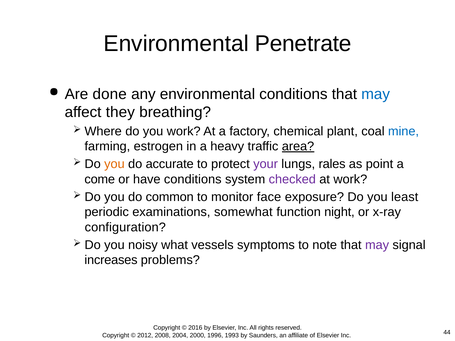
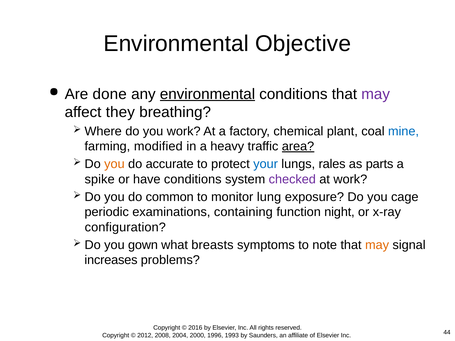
Penetrate: Penetrate -> Objective (303, 44)
environmental underline: none -> present (207, 94)
may colour: blue -> purple (376, 94)
estrogen: estrogen -> modified (158, 147)
your colour: purple -> blue (266, 164)
point: point -> parts (380, 164)
come: come -> spike (100, 179)
face: face -> lung (269, 197)
least: least -> cage (405, 197)
somewhat: somewhat -> containing (243, 212)
noisy: noisy -> gown (143, 245)
vessels: vessels -> breasts (212, 245)
may colour: purple -> orange (377, 245)
